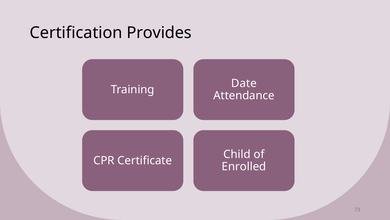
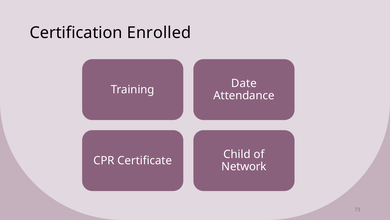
Provides: Provides -> Enrolled (159, 33)
Enrolled: Enrolled -> Network (244, 166)
